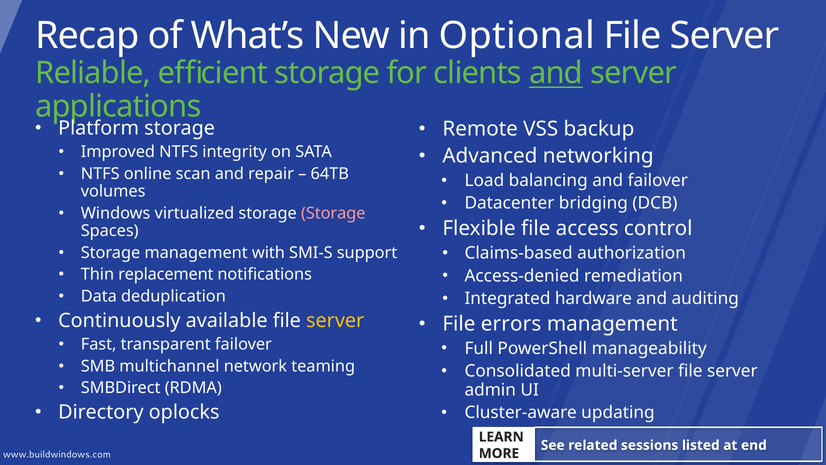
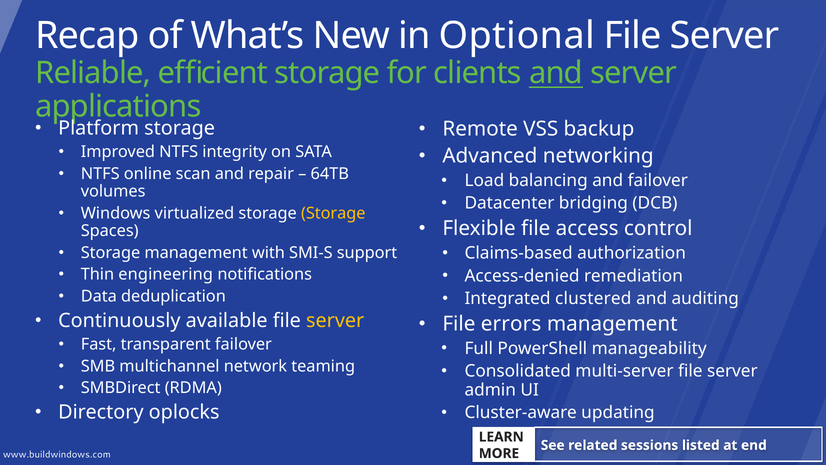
Storage colour: pink -> yellow (333, 213)
replacement: replacement -> engineering (166, 274)
hardware: hardware -> clustered (593, 298)
